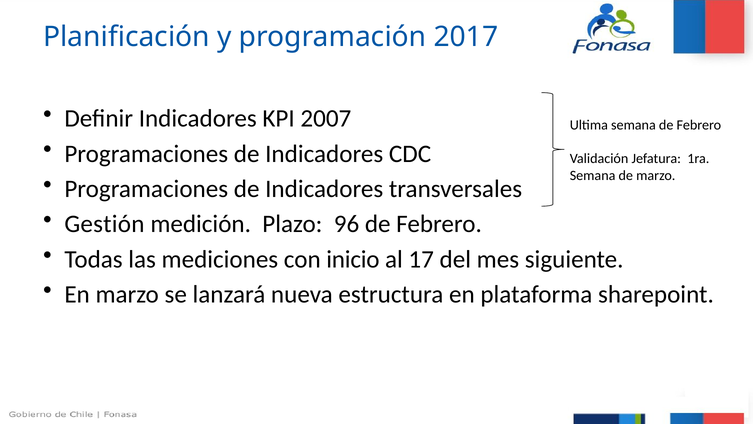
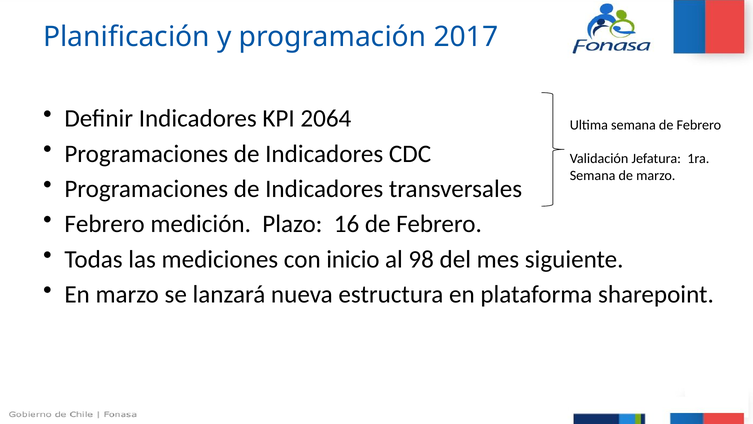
2007: 2007 -> 2064 (326, 118)
Gestión: Gestión -> Febrero (105, 224)
96: 96 -> 16 (347, 224)
17: 17 -> 98 (421, 259)
